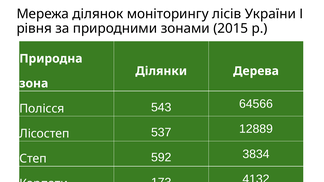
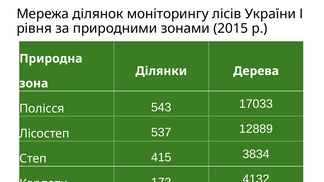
64566: 64566 -> 17033 (256, 104)
592: 592 -> 415 (161, 158)
